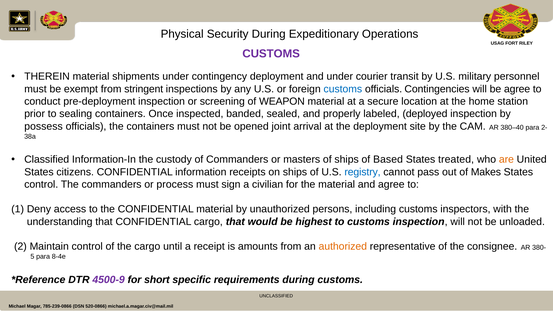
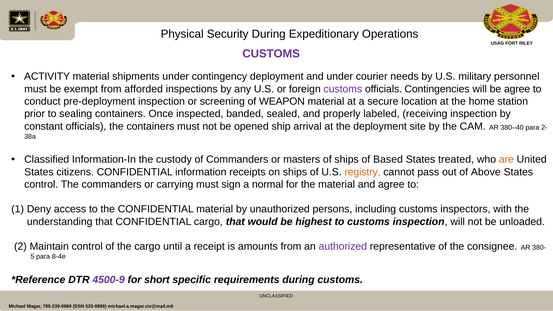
THEREIN: THEREIN -> ACTIVITY (47, 77)
transit: transit -> needs (405, 77)
stringent: stringent -> afforded (144, 89)
customs colour: blue -> purple (343, 89)
deployed: deployed -> receiving (425, 114)
possess: possess -> constant (44, 126)
joint: joint -> ship (281, 126)
registry colour: blue -> orange (363, 172)
Makes: Makes -> Above (486, 172)
process: process -> carrying (175, 184)
civilian: civilian -> normal (268, 184)
authorized colour: orange -> purple (343, 247)
